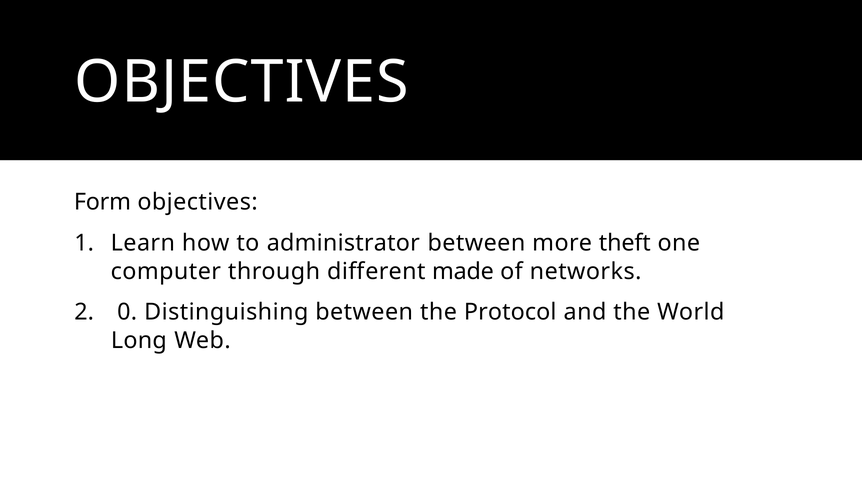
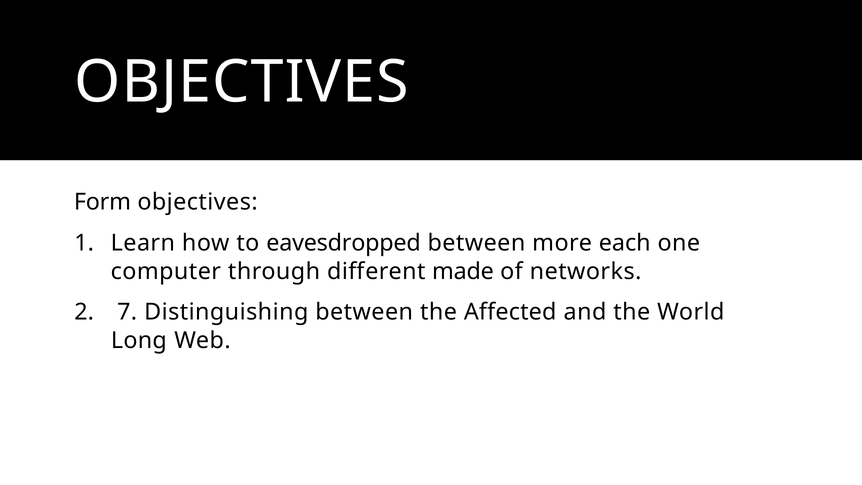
administrator: administrator -> eavesdropped (344, 243)
theft: theft -> each (625, 243)
0: 0 -> 7 (127, 312)
Protocol: Protocol -> Affected (510, 312)
